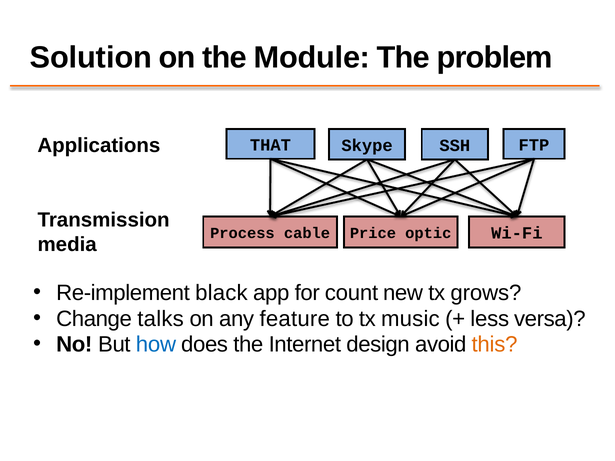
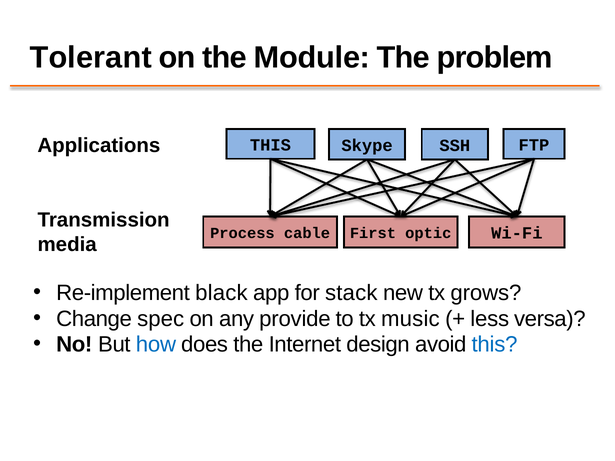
Solution: Solution -> Tolerant (91, 58)
THAT: THAT -> THIS (270, 145)
Price: Price -> First (373, 233)
count: count -> stack (351, 293)
talks: talks -> spec (161, 319)
feature: feature -> provide (295, 319)
this colour: orange -> blue (495, 345)
